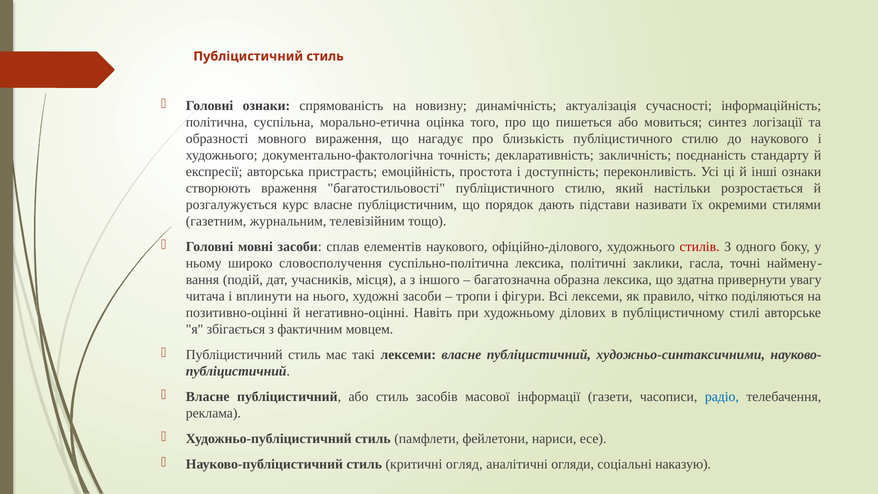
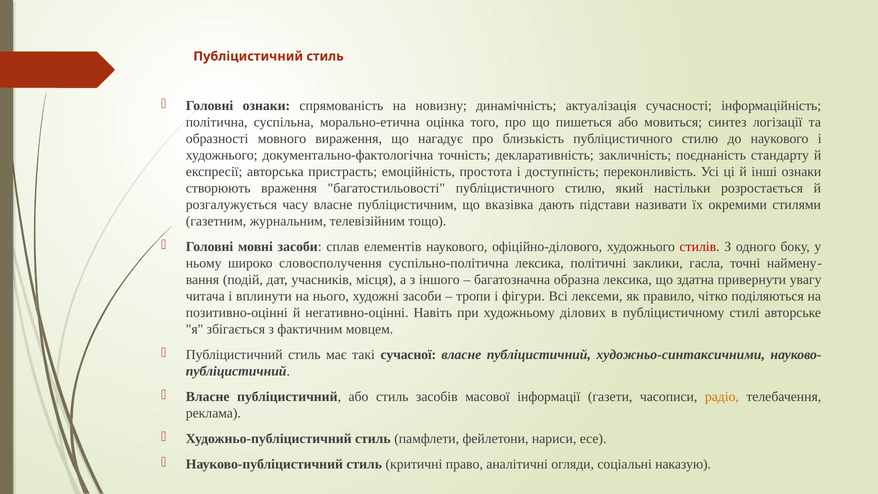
курс: курс -> часу (295, 205)
порядок: порядок -> вказівка (509, 205)
такі лексеми: лексеми -> сучасної (408, 355)
радіо colour: blue -> orange (722, 397)
огляд: огляд -> право (464, 464)
